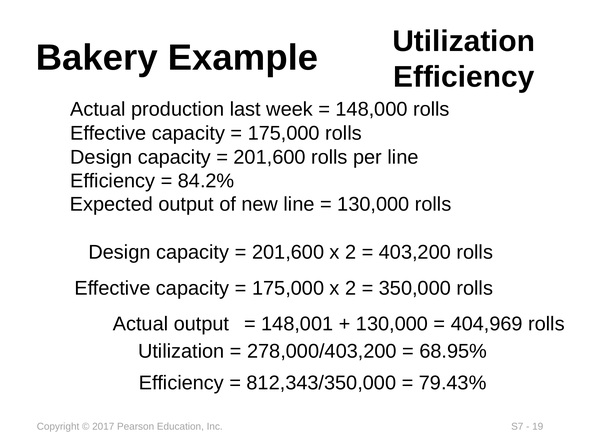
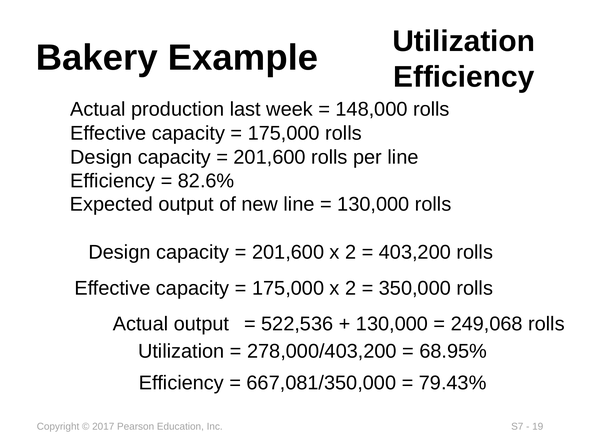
84.2%: 84.2% -> 82.6% (206, 181)
148,001: 148,001 -> 522,536 (297, 324)
404,969: 404,969 -> 249,068 (487, 324)
812,343/350,000: 812,343/350,000 -> 667,081/350,000 (321, 383)
